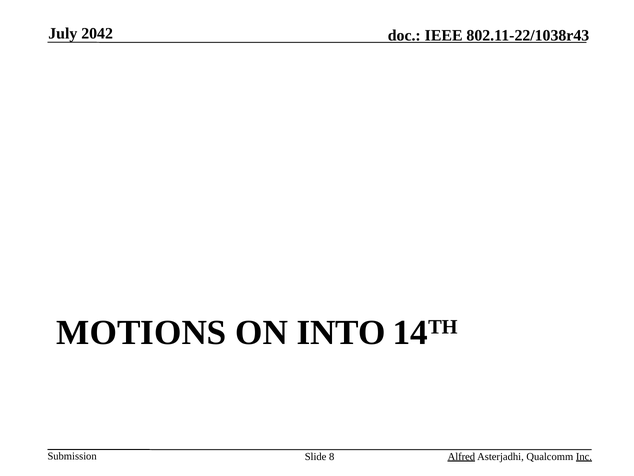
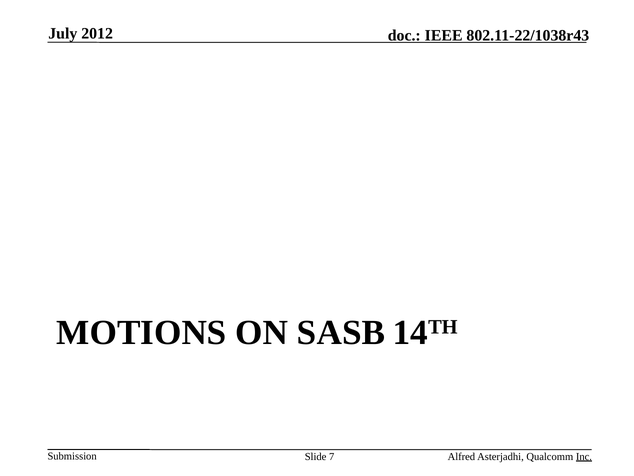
2042: 2042 -> 2012 (97, 34)
INTO: INTO -> SASB (341, 332)
8: 8 -> 7 (332, 456)
Alfred underline: present -> none (461, 456)
